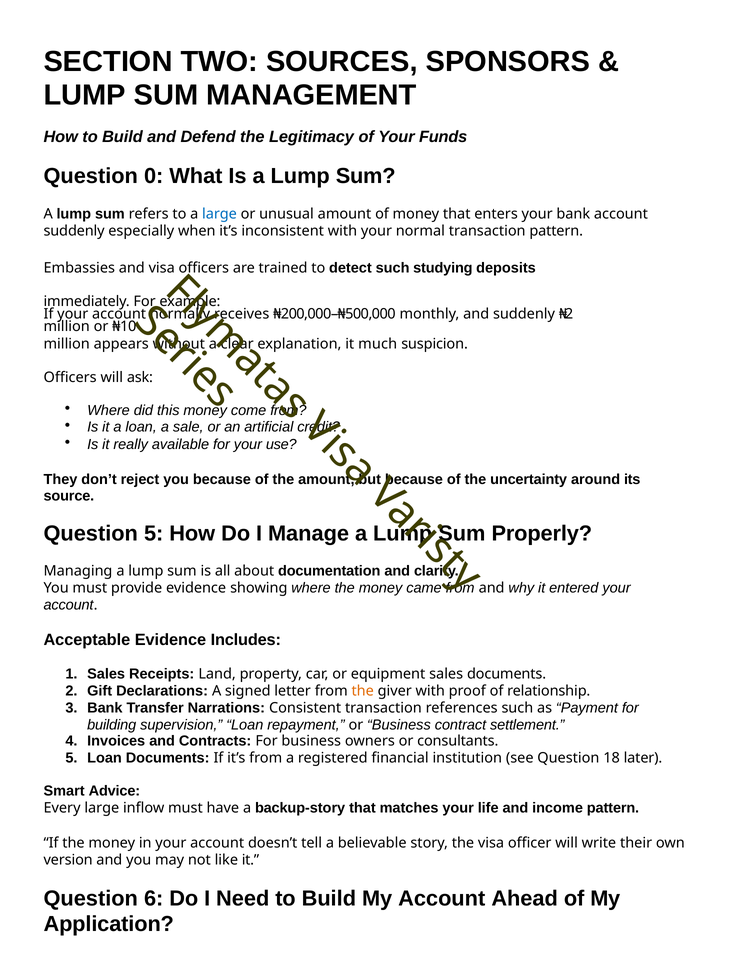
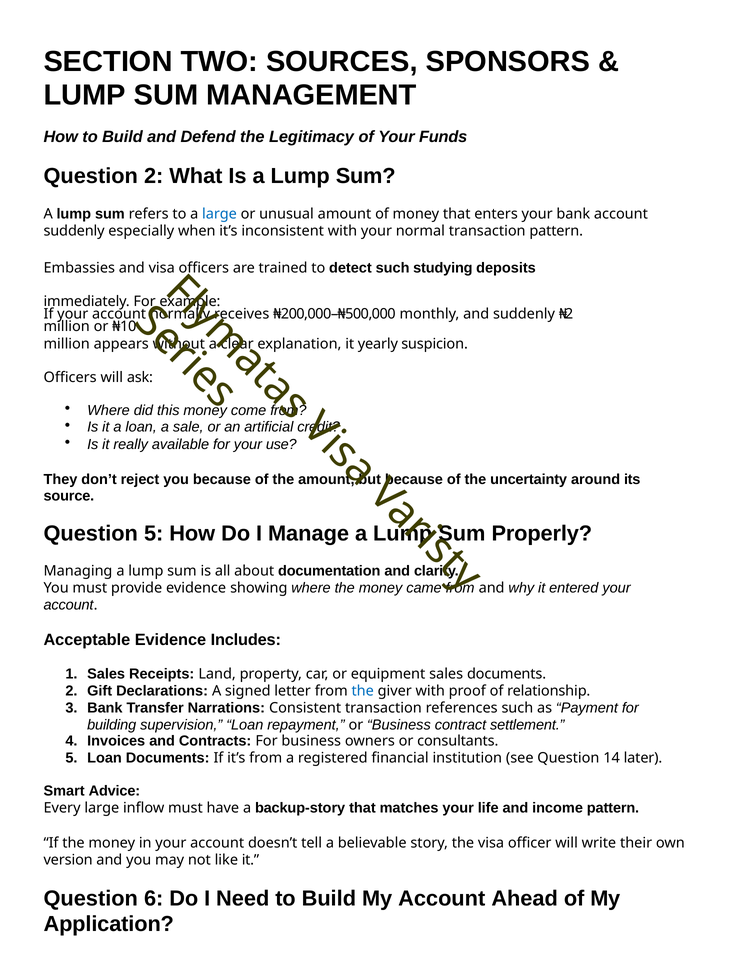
Question 0: 0 -> 2 (154, 176)
much: much -> yearly (378, 344)
the colour: orange -> blue (363, 691)
18: 18 -> 14 (612, 758)
